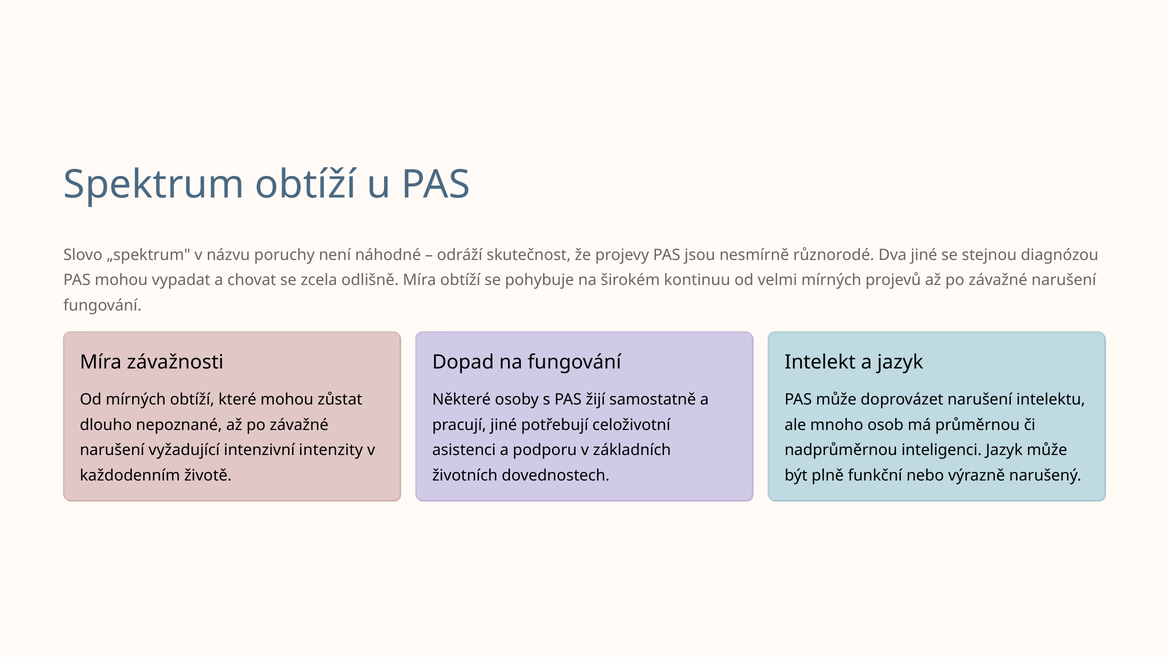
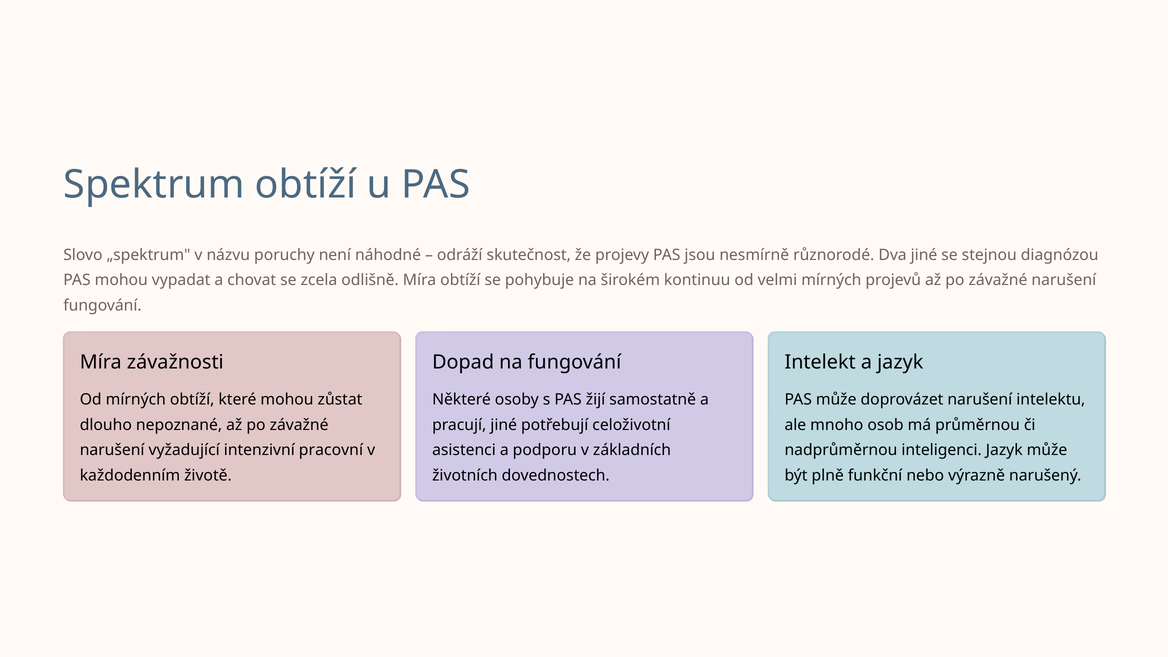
intenzity: intenzity -> pracovní (331, 450)
